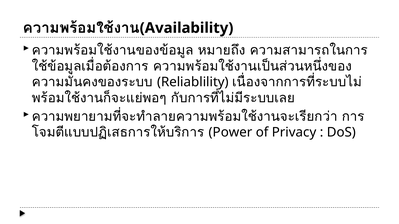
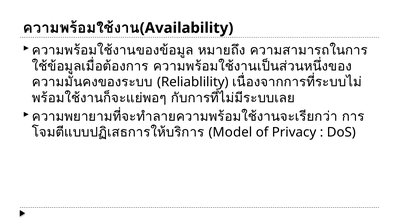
Power: Power -> Model (230, 133)
